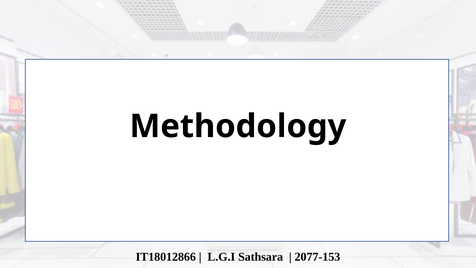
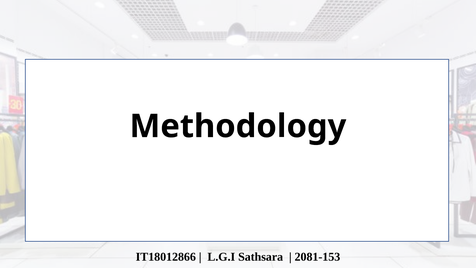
2077-153: 2077-153 -> 2081-153 (317, 256)
